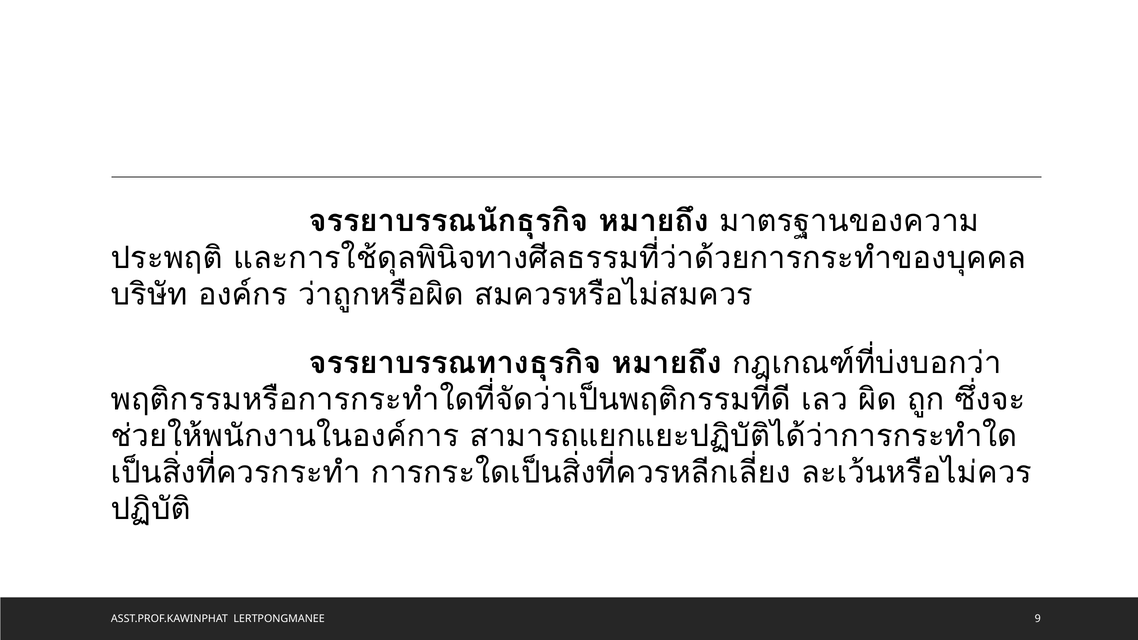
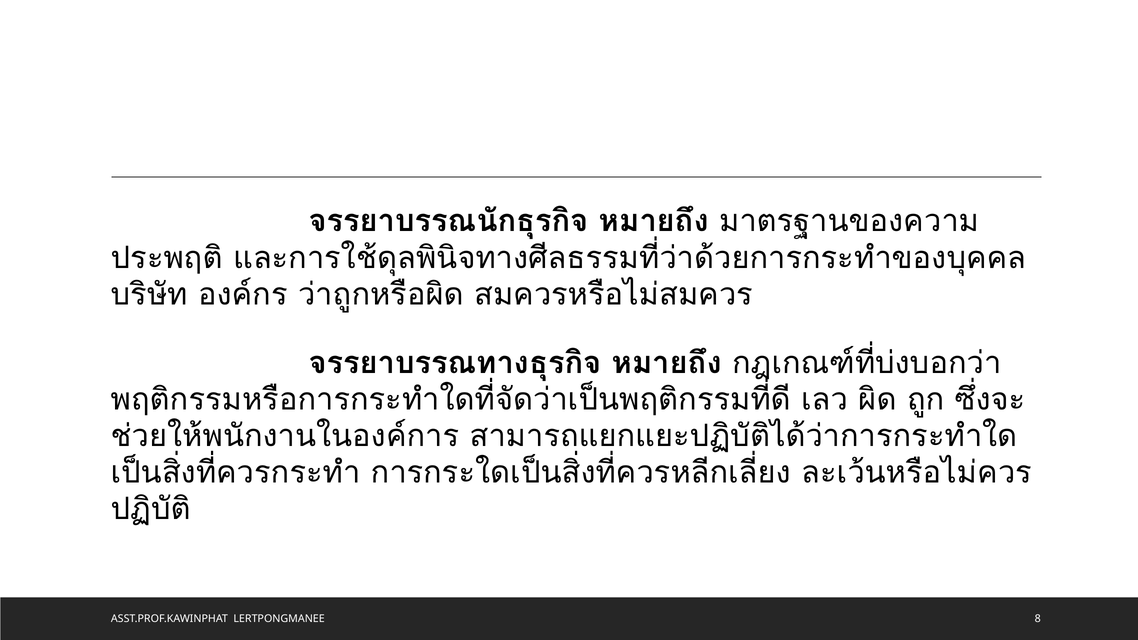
9: 9 -> 8 (1038, 619)
